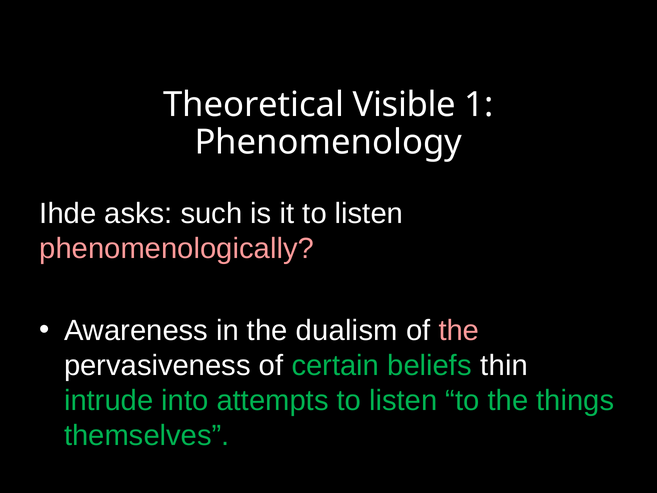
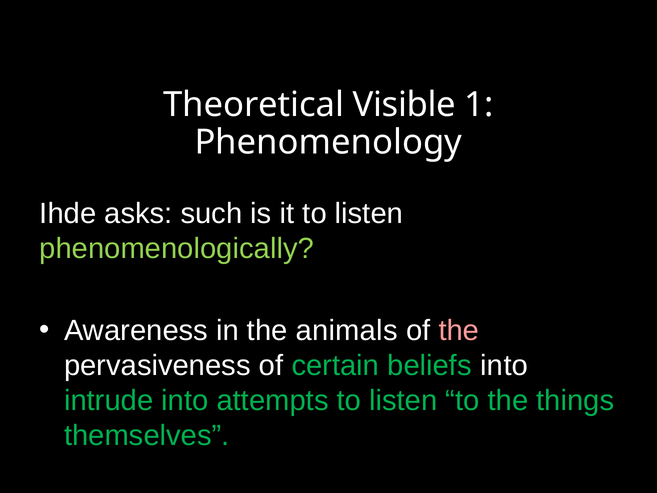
phenomenologically colour: pink -> light green (177, 249)
dualism: dualism -> animals (347, 330)
beliefs thin: thin -> into (504, 365)
